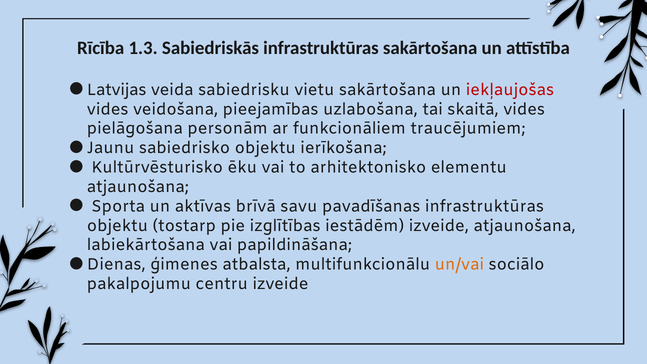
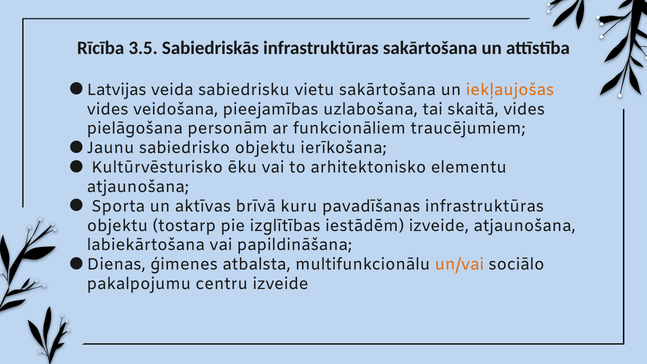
1.3: 1.3 -> 3.5 (143, 48)
iekļaujošas colour: red -> orange (510, 90)
savu: savu -> kuru (299, 206)
